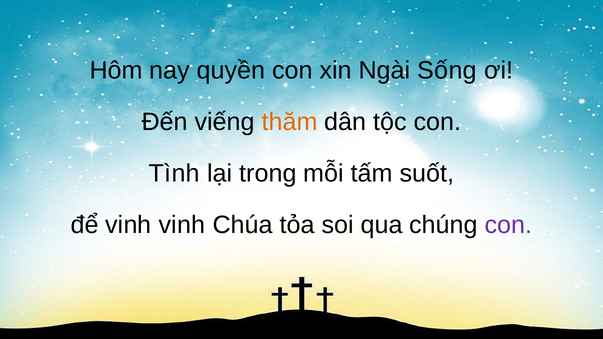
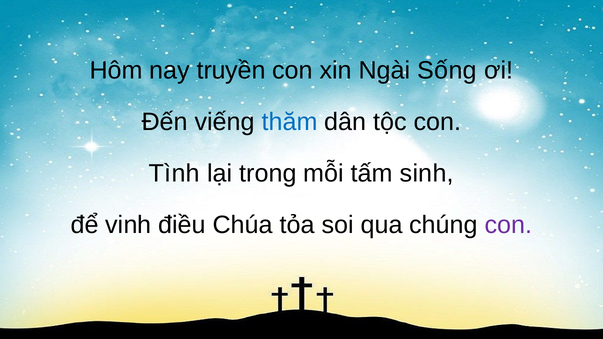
quyền: quyền -> truyền (231, 71)
thăm colour: orange -> blue (290, 122)
suốt: suốt -> sinh (427, 173)
vinh vinh: vinh -> điều (182, 225)
